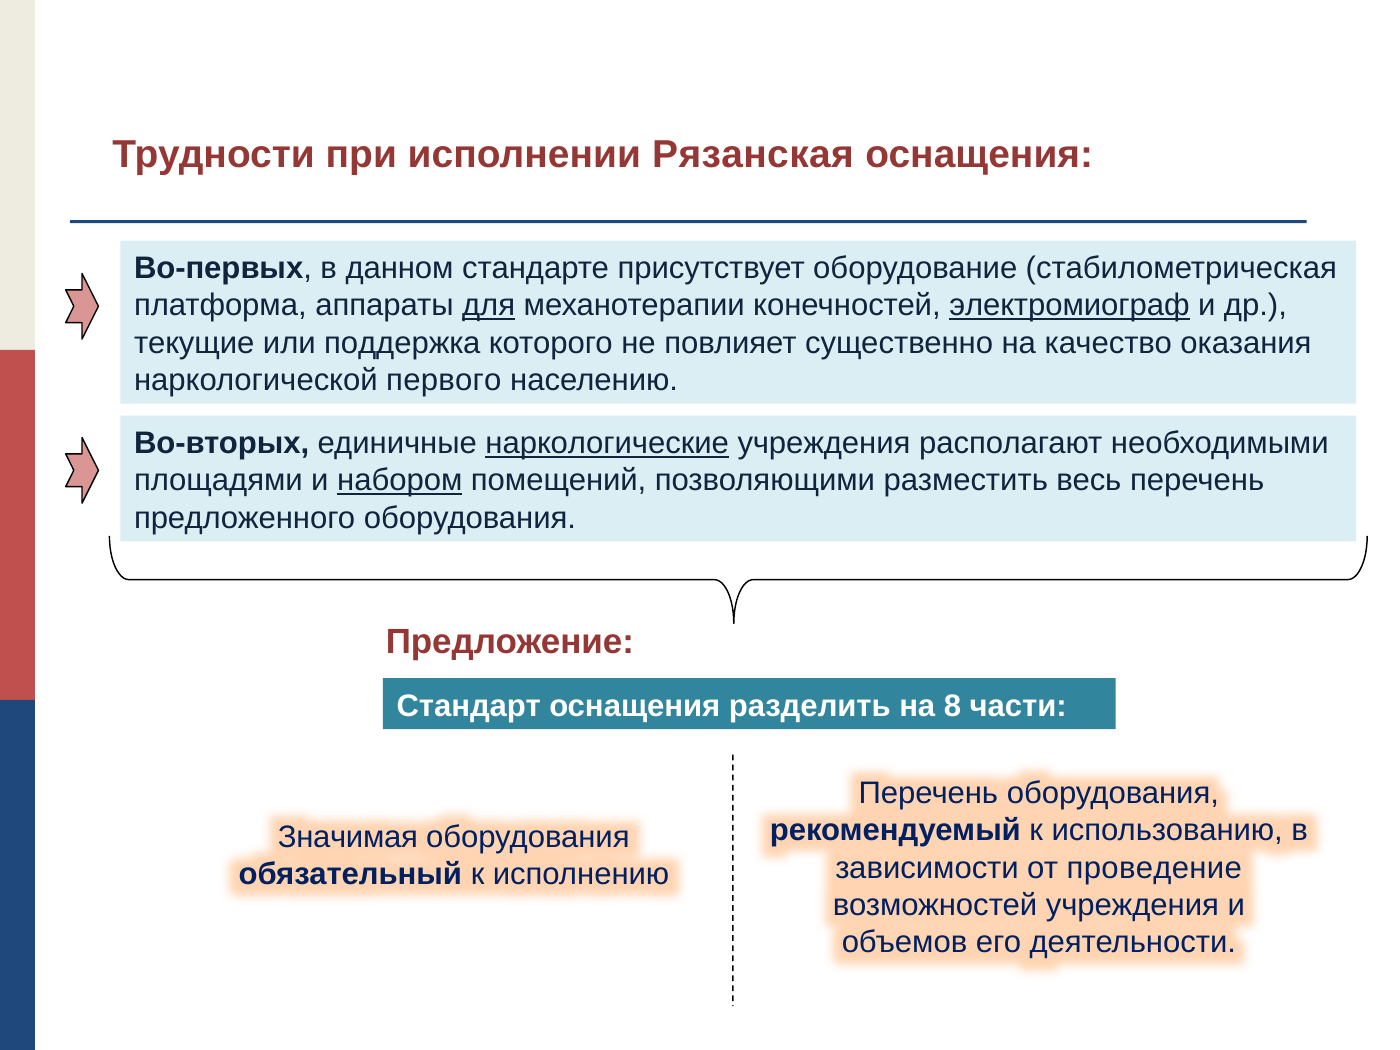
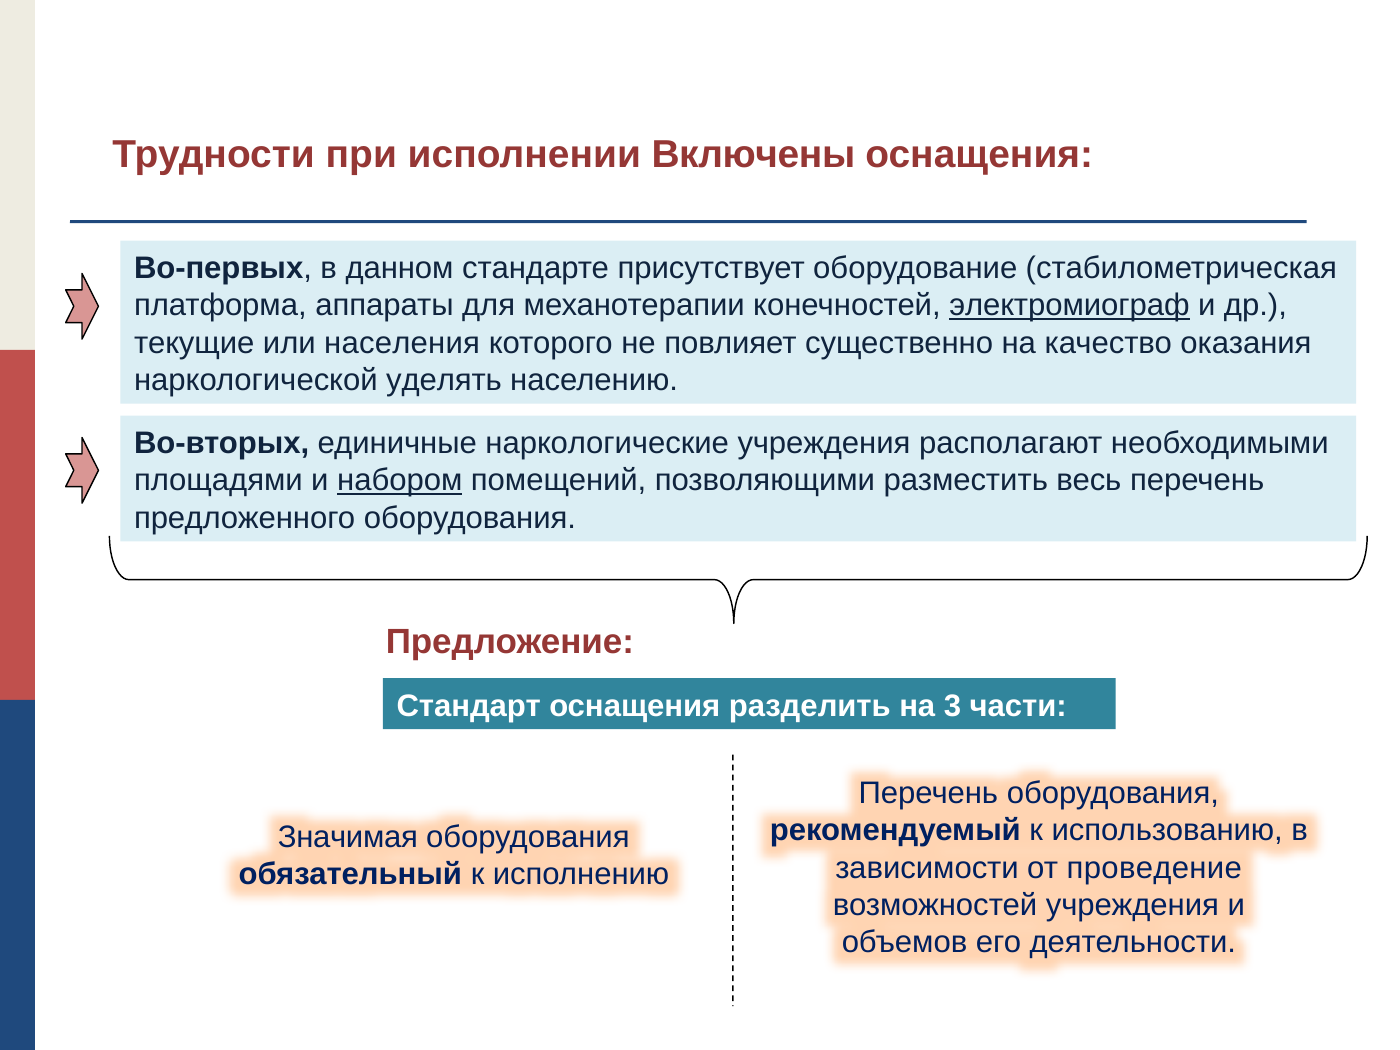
Рязанская: Рязанская -> Включены (753, 155)
для underline: present -> none (489, 306)
поддержка: поддержка -> населения (402, 343)
первого: первого -> уделять (444, 380)
наркологические underline: present -> none (607, 443)
8: 8 -> 3 (952, 706)
